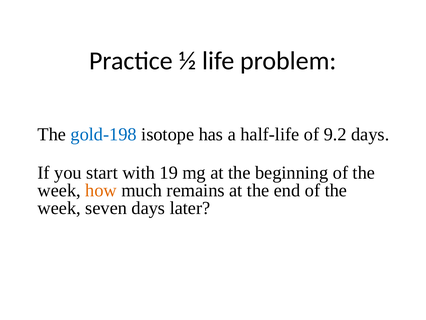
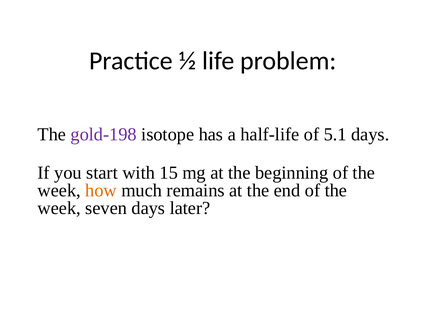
gold-198 colour: blue -> purple (104, 134)
9.2: 9.2 -> 5.1 (335, 134)
19: 19 -> 15 (169, 173)
